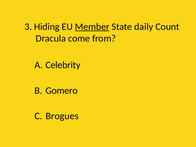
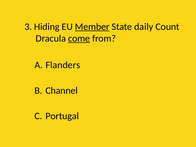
come underline: none -> present (79, 38)
Celebrity: Celebrity -> Flanders (63, 65)
Gomero: Gomero -> Channel (62, 91)
Brogues: Brogues -> Portugal (62, 116)
